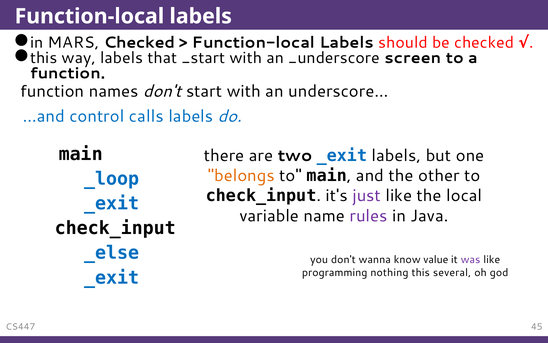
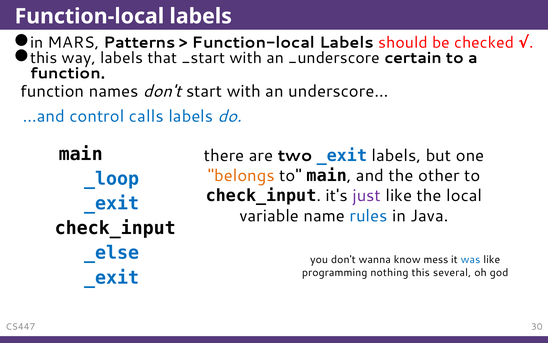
MARS Checked: Checked -> Patterns (139, 42)
screen: screen -> certain (413, 58)
rules colour: purple -> blue (369, 216)
value: value -> mess (436, 259)
was colour: purple -> blue (471, 259)
45: 45 -> 30 (537, 326)
